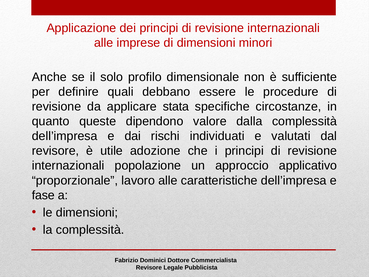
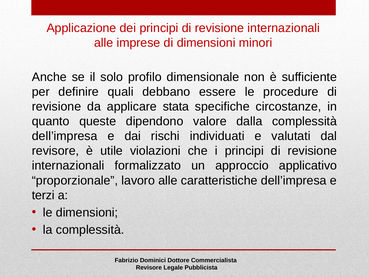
adozione: adozione -> violazioni (155, 151)
popolazione: popolazione -> formalizzato (148, 166)
fase: fase -> terzi (43, 195)
